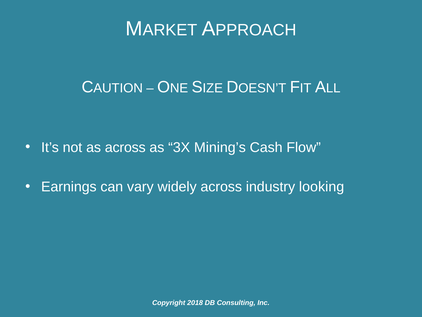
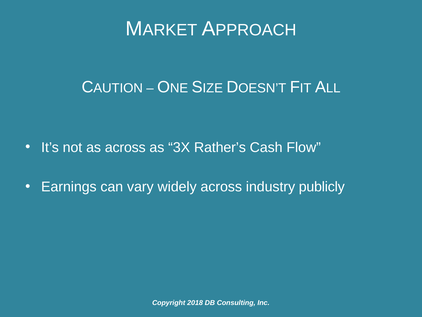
Mining’s: Mining’s -> Rather’s (220, 147)
looking: looking -> publicly (322, 187)
